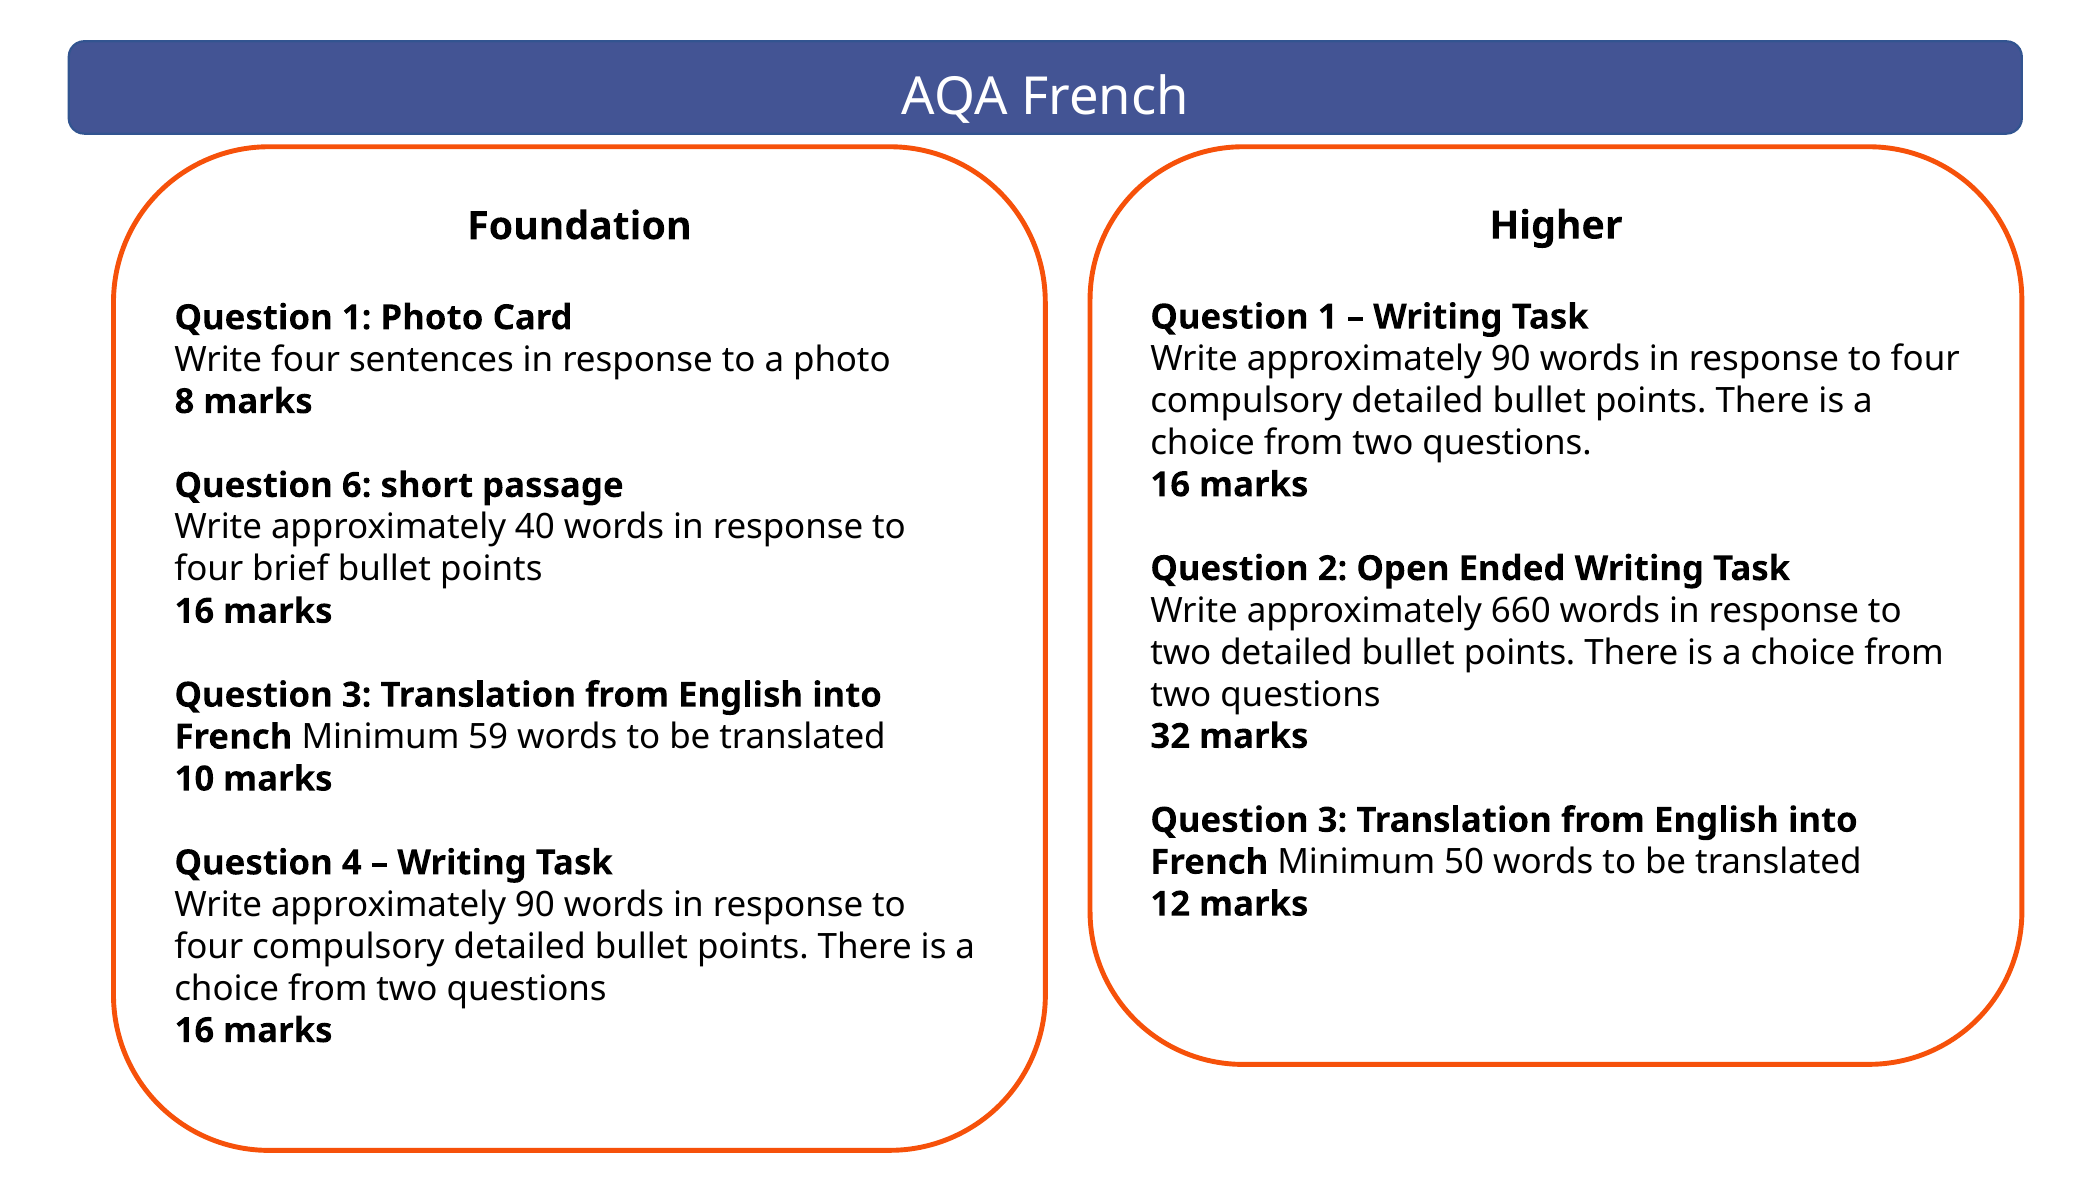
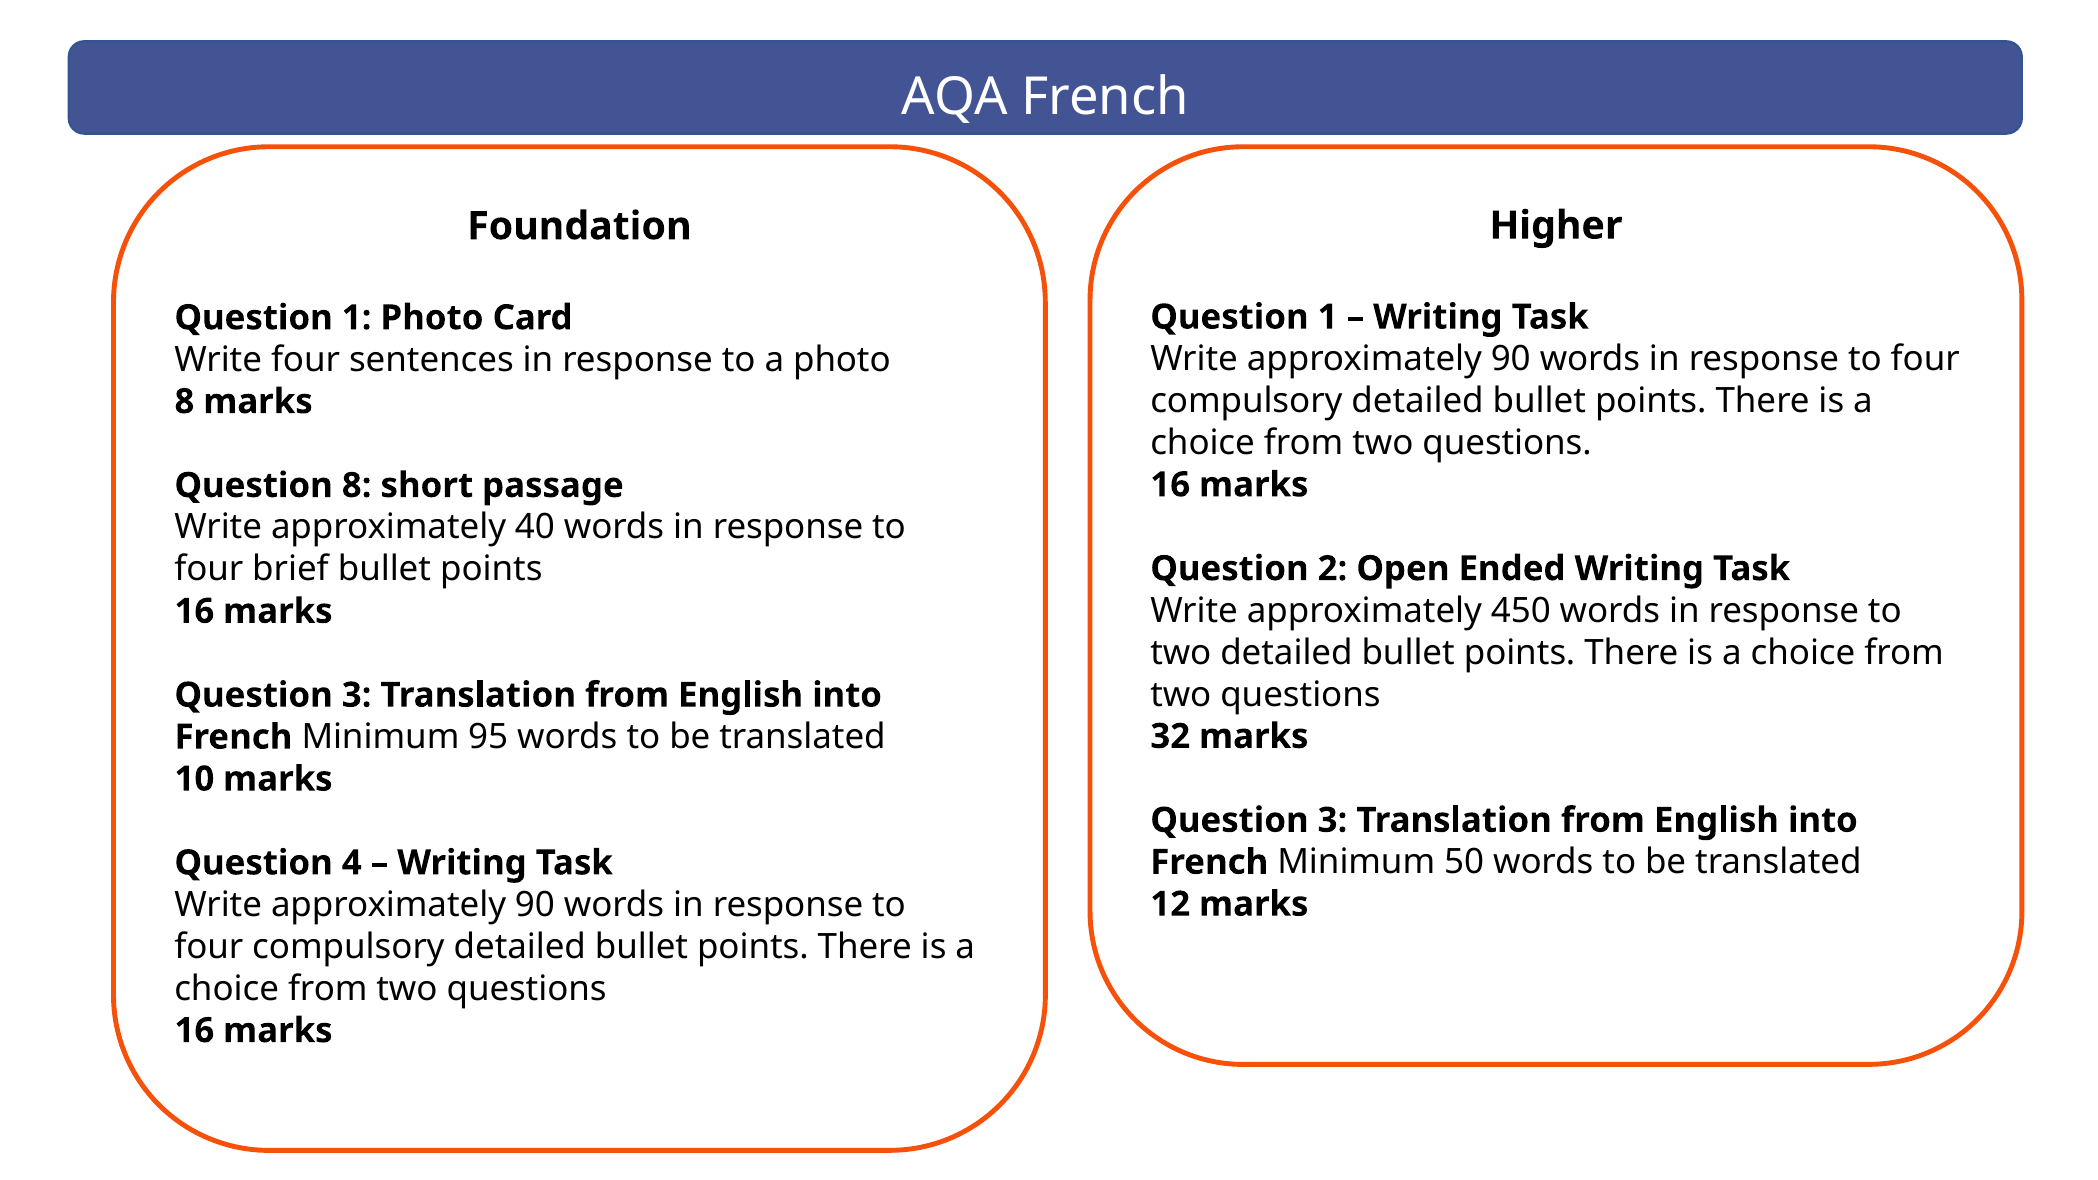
Question 6: 6 -> 8 (357, 486)
660: 660 -> 450 (1521, 611)
59: 59 -> 95 (488, 737)
